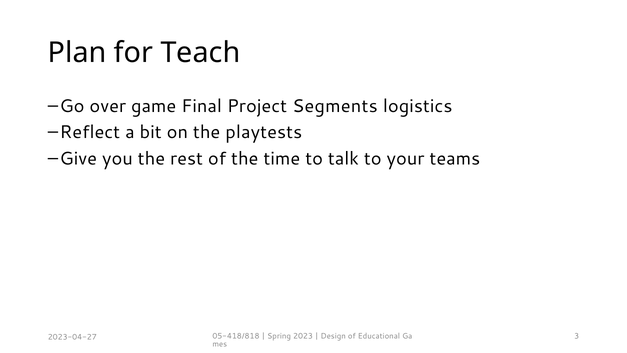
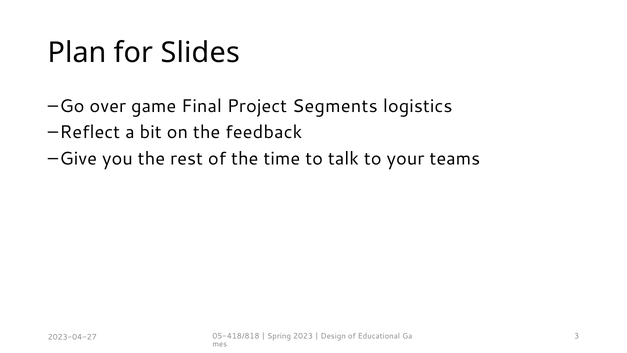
Teach: Teach -> Slides (200, 53)
playtests: playtests -> feedback (264, 132)
